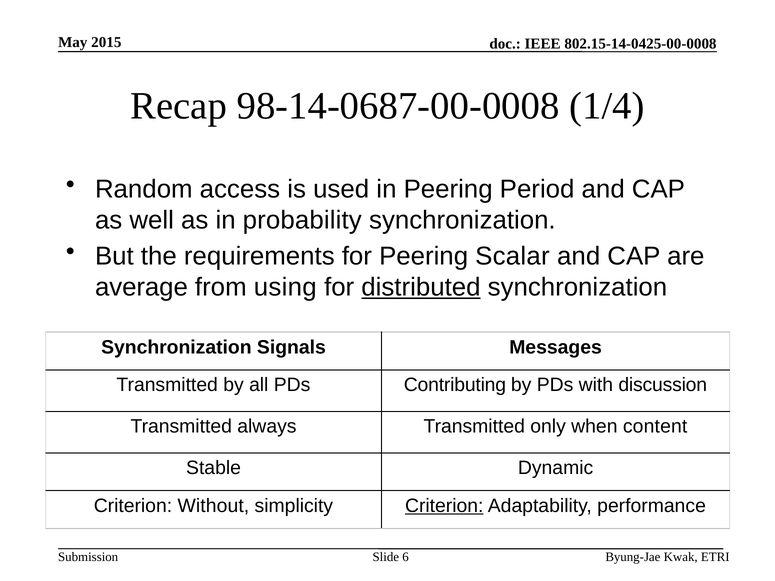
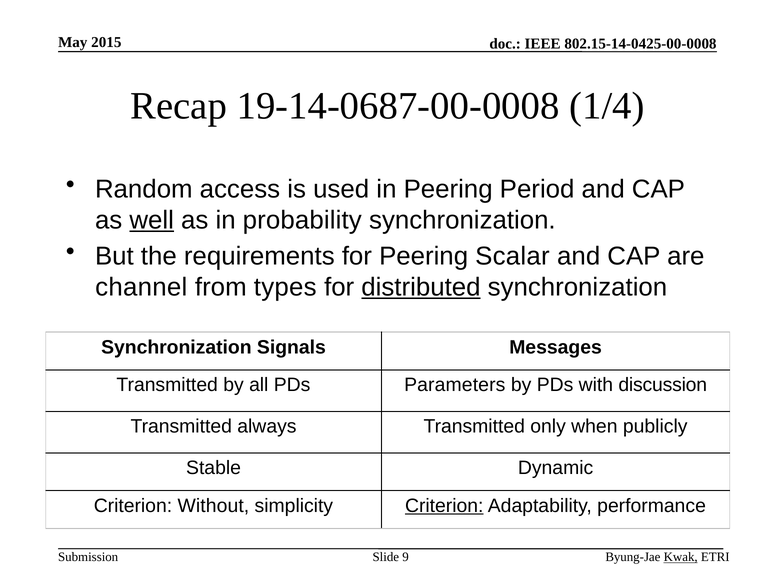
98-14-0687-00-0008: 98-14-0687-00-0008 -> 19-14-0687-00-0008 (398, 106)
well underline: none -> present (152, 220)
average: average -> channel (141, 287)
using: using -> types (285, 287)
Contributing: Contributing -> Parameters (455, 385)
content: content -> publicly (655, 427)
Kwak underline: none -> present (681, 557)
6: 6 -> 9 (406, 557)
